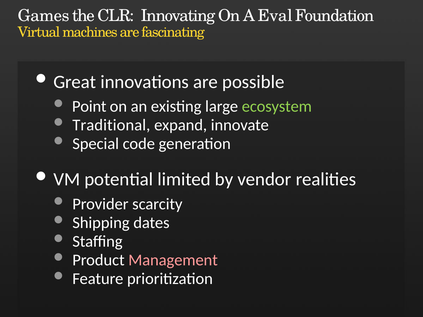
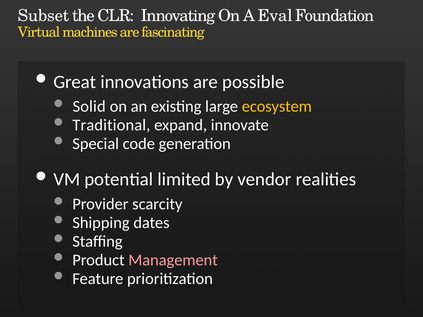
Games: Games -> Subset (44, 16)
Point: Point -> Solid (89, 107)
ecosystem colour: light green -> yellow (277, 107)
